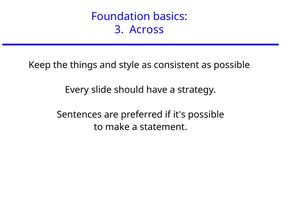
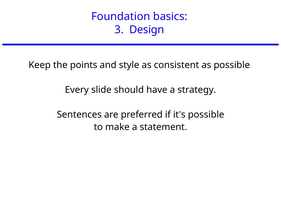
Across: Across -> Design (147, 30)
things: things -> points (84, 65)
